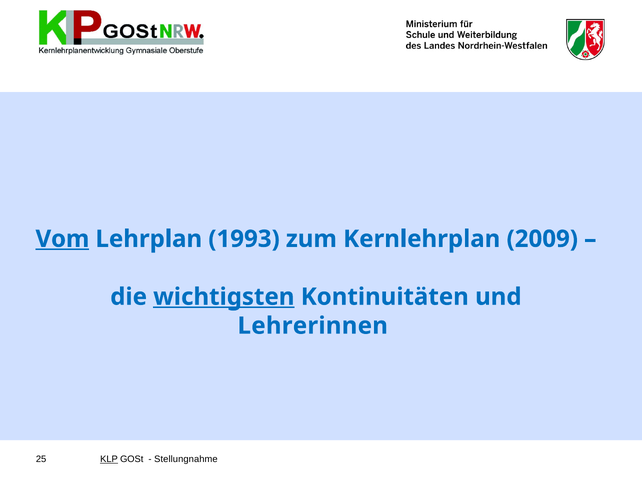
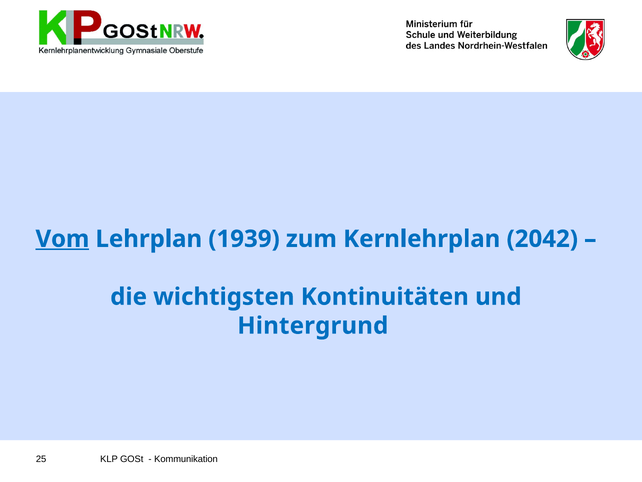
1993: 1993 -> 1939 (244, 239)
2009: 2009 -> 2042 (542, 239)
wichtigsten underline: present -> none (224, 297)
Lehrerinnen: Lehrerinnen -> Hintergrund (313, 325)
KLP underline: present -> none (109, 459)
Stellungnahme: Stellungnahme -> Kommunikation (186, 459)
